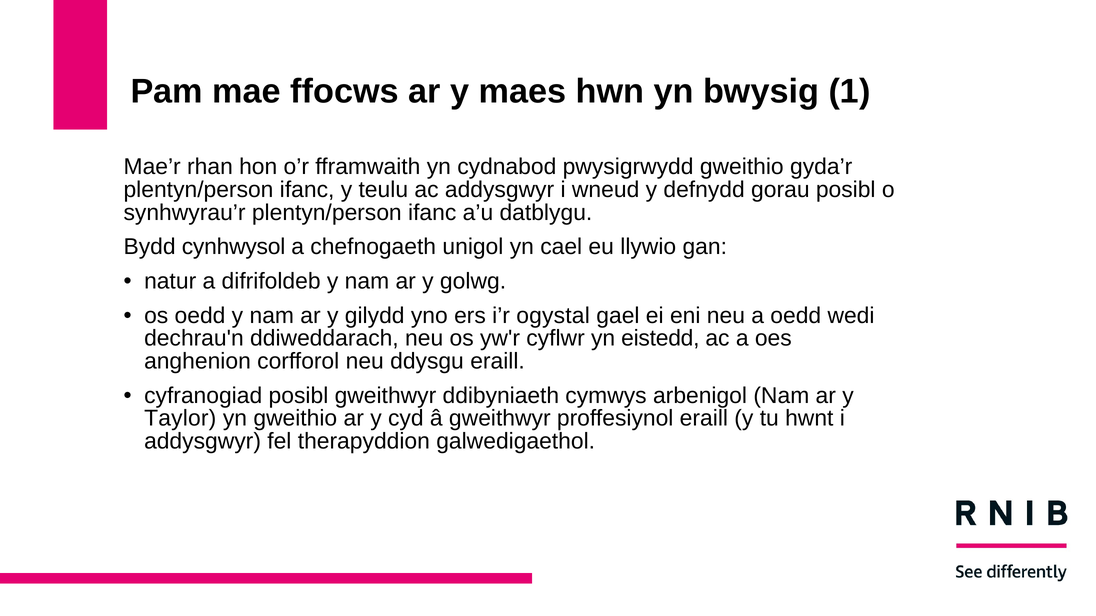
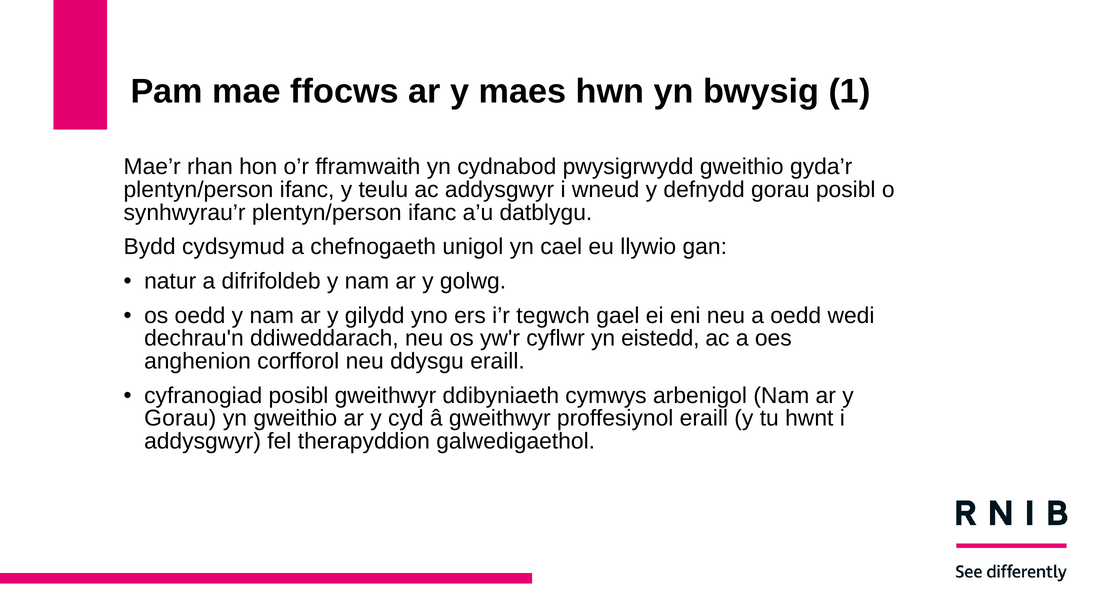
cynhwysol: cynhwysol -> cydsymud (233, 247)
ogystal: ogystal -> tegwch (553, 316)
Taylor: Taylor -> Gorau (180, 419)
